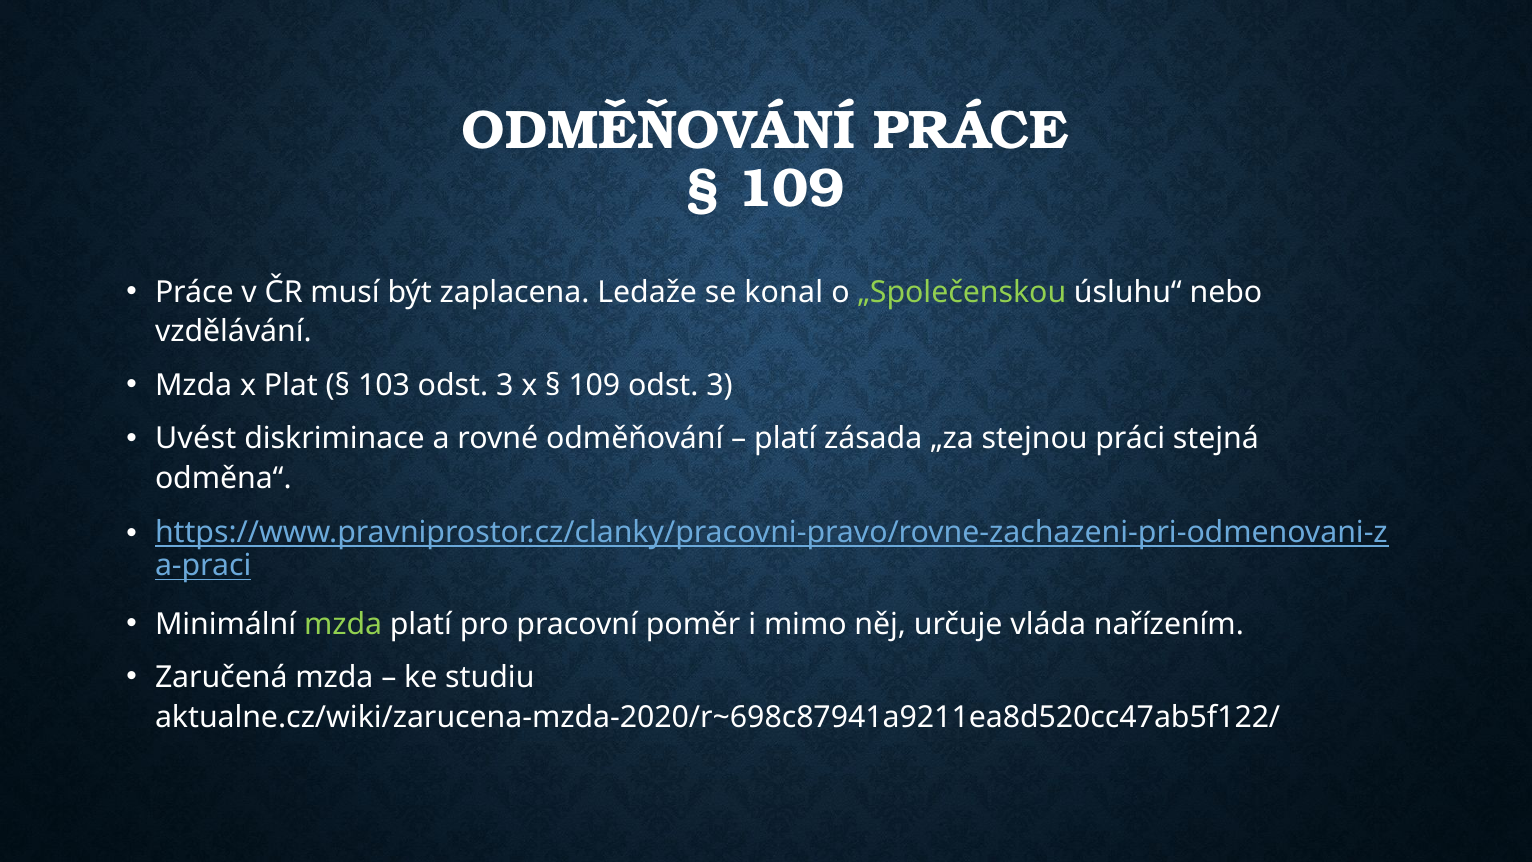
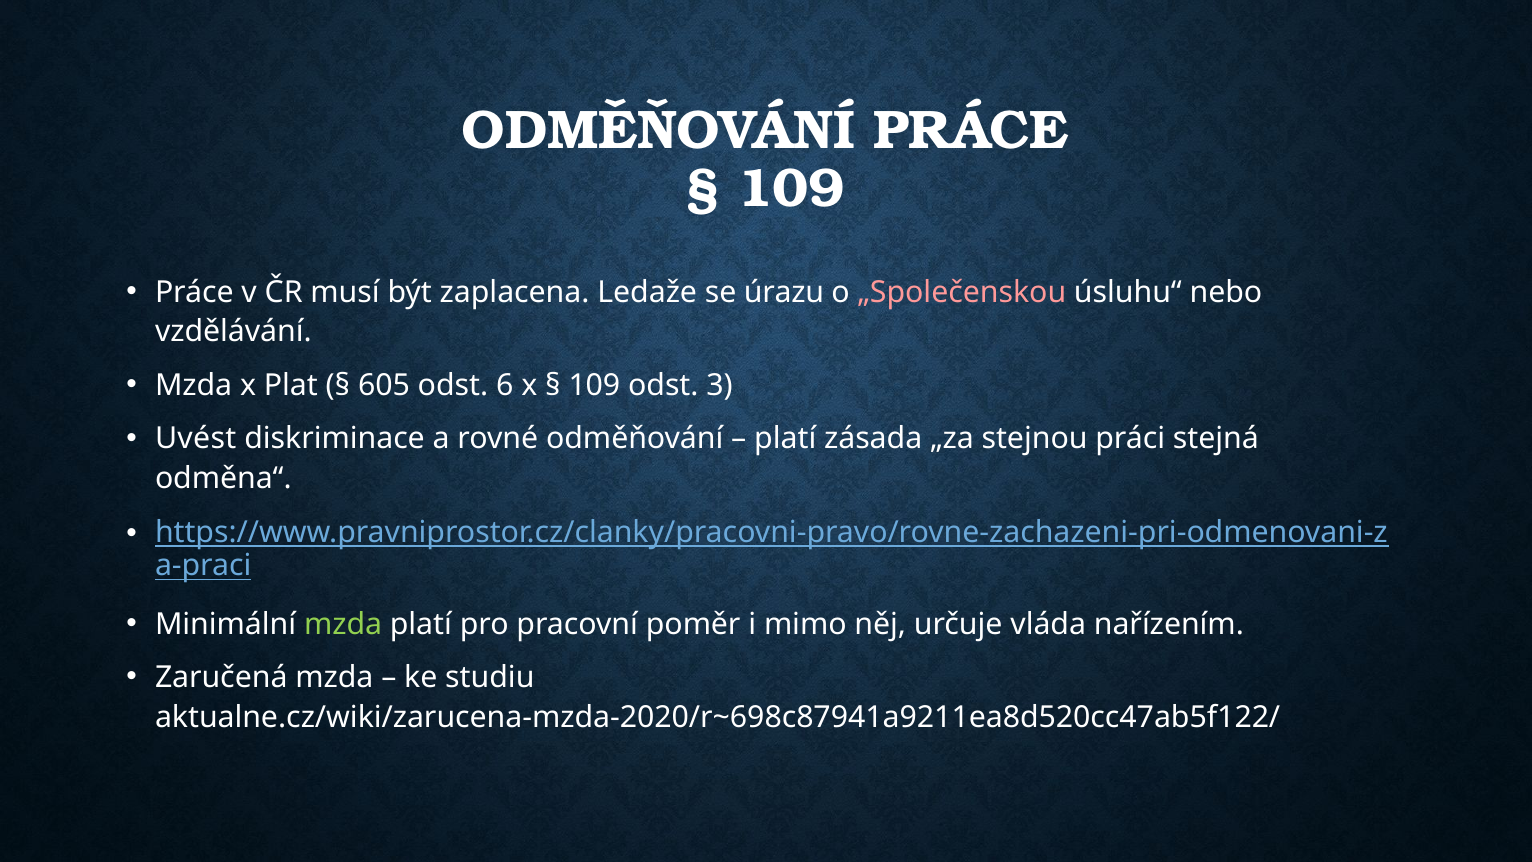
konal: konal -> úrazu (784, 292)
„Společenskou colour: light green -> pink (962, 292)
103: 103 -> 605 (384, 385)
3: 3 -> 6 (505, 385)
